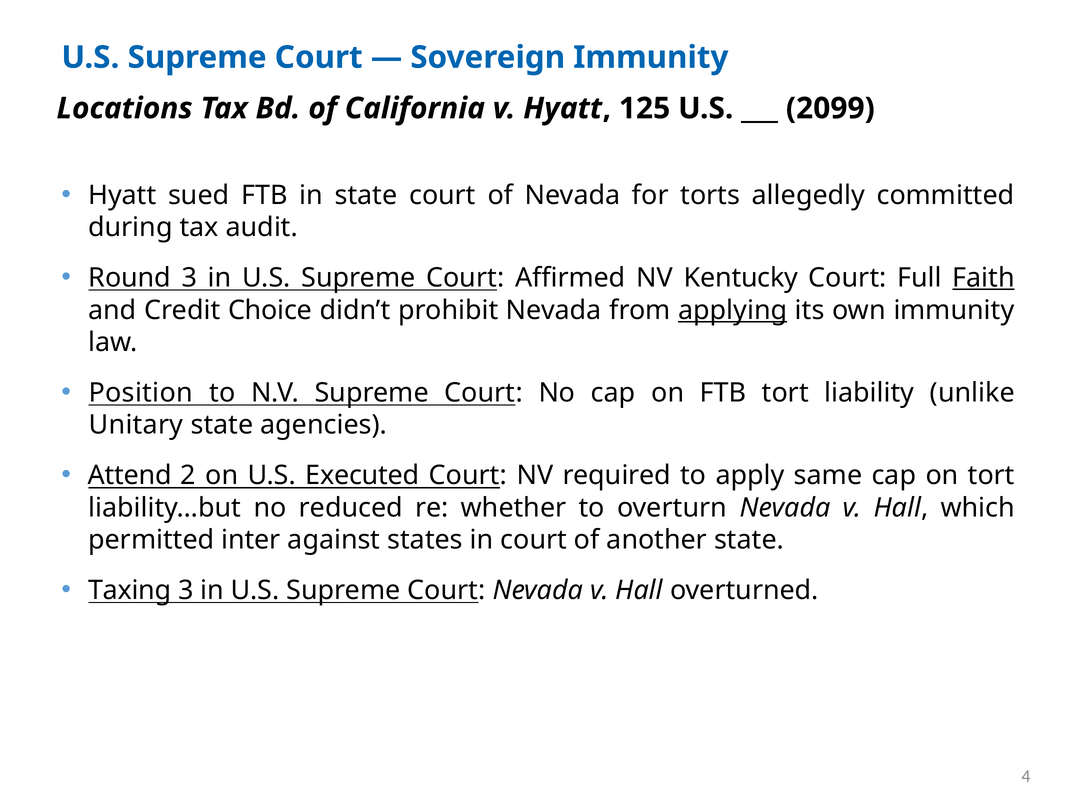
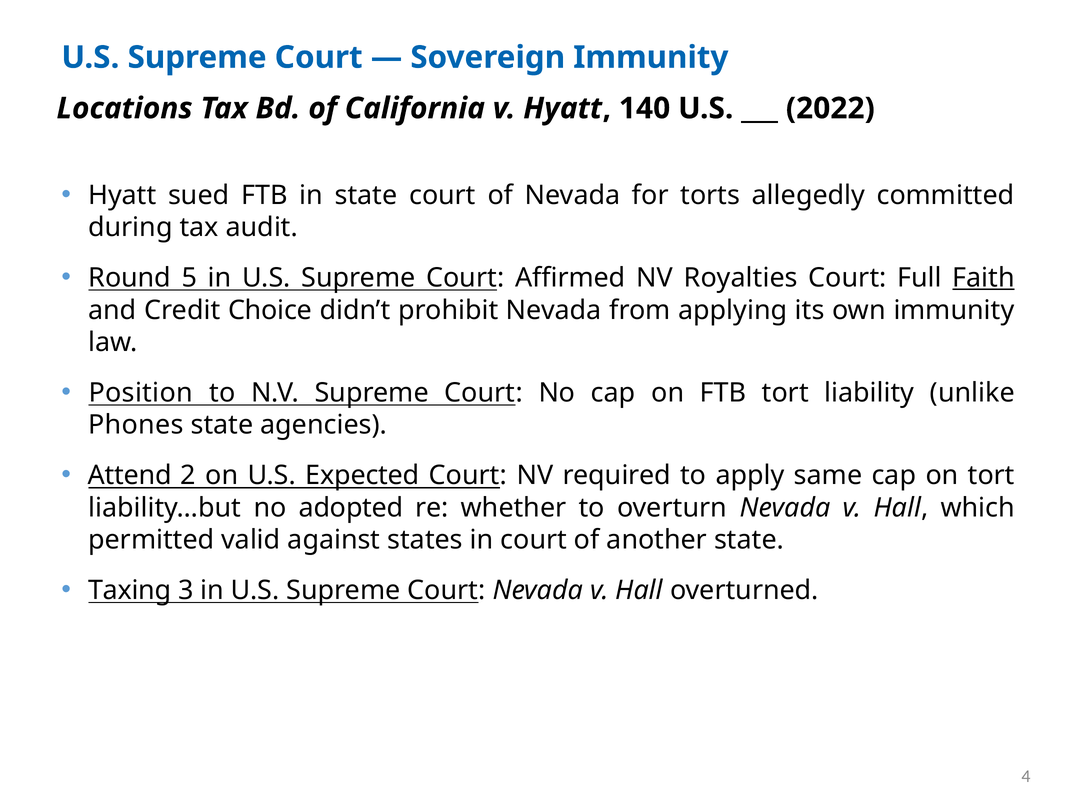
125: 125 -> 140 (645, 108)
2099: 2099 -> 2022 (830, 108)
Round 3: 3 -> 5 (189, 278)
Kentucky: Kentucky -> Royalties (741, 278)
applying underline: present -> none (733, 310)
Unitary: Unitary -> Phones (136, 425)
Executed: Executed -> Expected (362, 475)
reduced: reduced -> adopted (351, 508)
inter: inter -> valid (251, 540)
